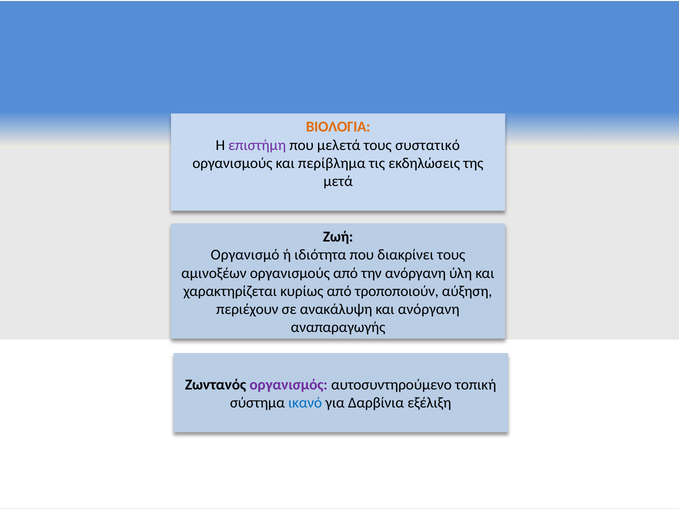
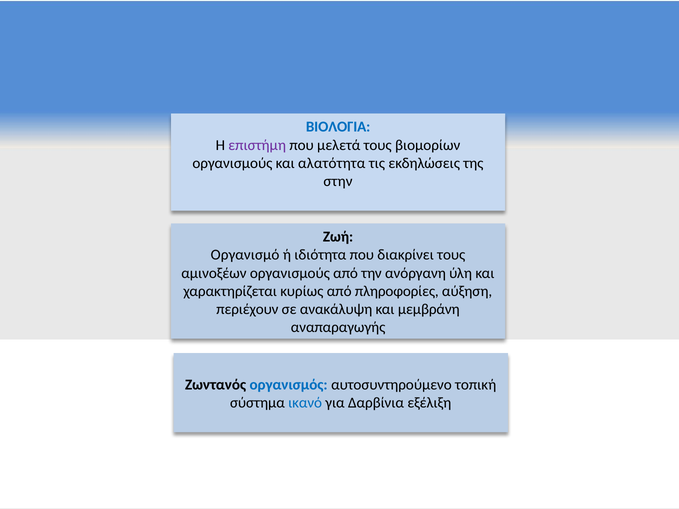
ΒΙΟΛΟΓΙΑ colour: orange -> blue (338, 127)
συστατικό: συστατικό -> βιομορίων (428, 145)
περίβλημα: περίβλημα -> αλατότητα (332, 163)
μετά: μετά -> στην (338, 181)
τροποποιούν: τροποποιούν -> πληροφορίες (397, 291)
και ανόργανη: ανόργανη -> μεμβράνη (429, 309)
οργανισμός colour: purple -> blue (289, 385)
